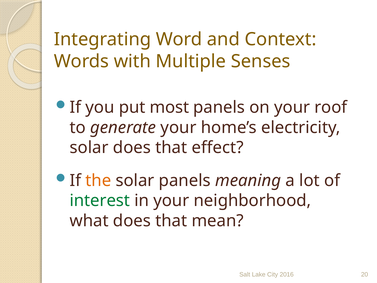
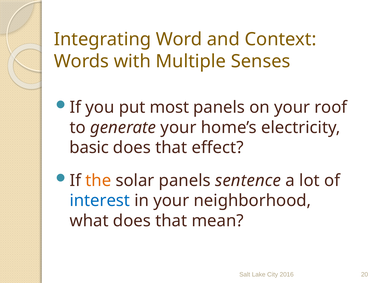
solar: solar -> basic (89, 148)
meaning: meaning -> sentence (248, 180)
interest colour: green -> blue (100, 200)
